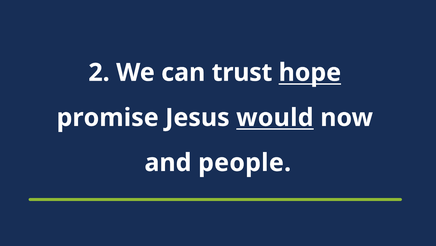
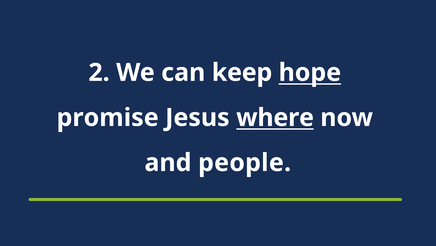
trust: trust -> keep (242, 72)
would: would -> where (275, 117)
